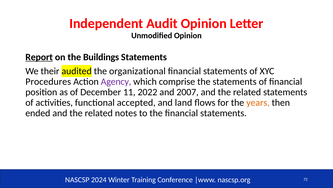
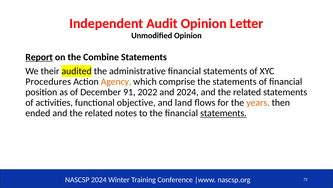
Buildings: Buildings -> Combine (101, 57)
organizational: organizational -> administrative (137, 71)
Agency colour: purple -> orange (116, 81)
11: 11 -> 91 (129, 92)
and 2007: 2007 -> 2024 (188, 92)
accepted: accepted -> objective (136, 102)
statements underline: none -> present (223, 113)
